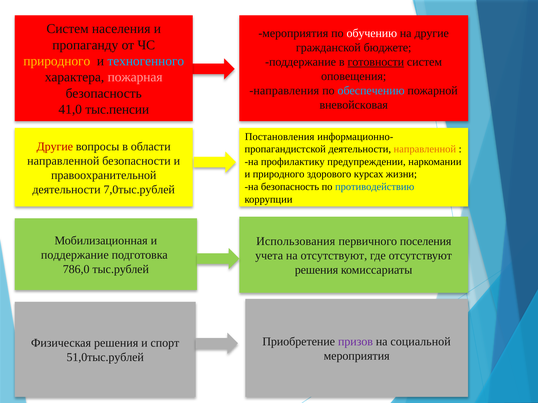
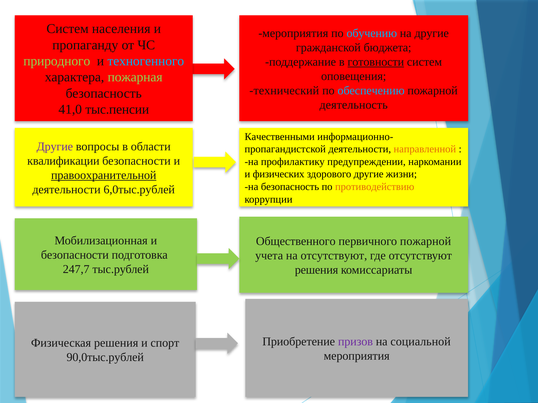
обучению colour: white -> light blue (372, 33)
бюджете: бюджете -> бюджета (388, 48)
природного colour: yellow -> light green (57, 61)
пожарная colour: pink -> light green (135, 77)
направления: направления -> технический (284, 91)
вневойсковая: вневойсковая -> деятельность (354, 105)
Постановления: Постановления -> Качественными (280, 137)
Другие colour: red -> purple (55, 147)
направленной: направленной -> квалификации (63, 161)
и природного: природного -> физических (279, 174)
здорового курсах: курсах -> другие (369, 174)
правоохранительной underline: none -> present (104, 175)
противодействию colour: blue -> orange (375, 187)
7,0тыс.рублей: 7,0тыс.рублей -> 6,0тыс.рублей (139, 190)
Использования: Использования -> Общественного (296, 242)
первичного поселения: поселения -> пожарной (426, 242)
поддержание: поддержание -> безопасности (75, 255)
786,0: 786,0 -> 247,7 (76, 270)
51,0тыс.рублей: 51,0тыс.рублей -> 90,0тыс.рублей (105, 358)
